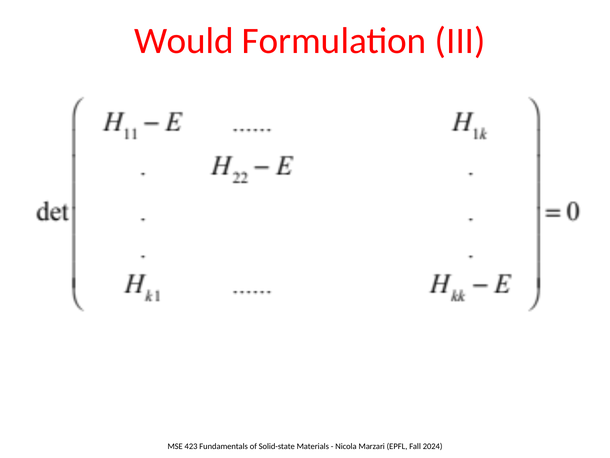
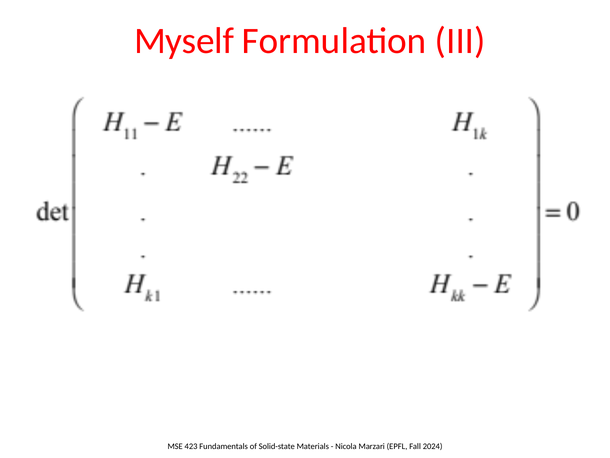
Would: Would -> Myself (184, 41)
